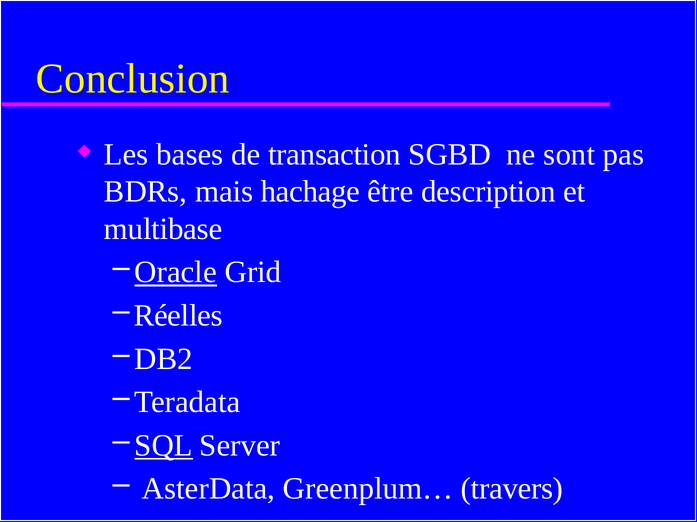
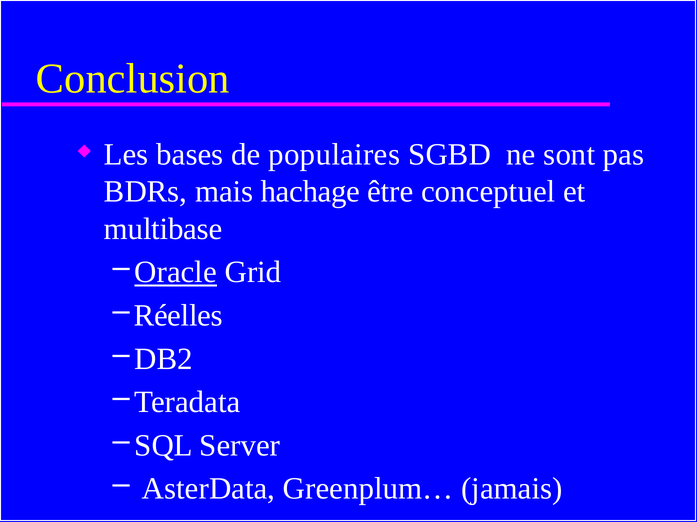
transaction: transaction -> populaires (334, 155)
description: description -> conceptuel (488, 192)
SQL underline: present -> none (164, 446)
travers: travers -> jamais (512, 489)
